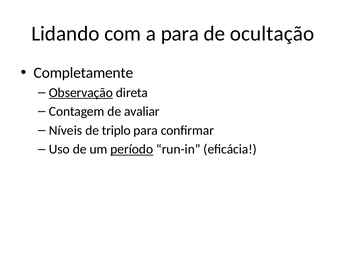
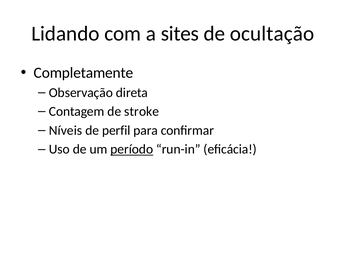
a para: para -> sites (180, 33)
Observação underline: present -> none (81, 92)
avaliar: avaliar -> stroke (142, 111)
triplo: triplo -> perfil (116, 130)
